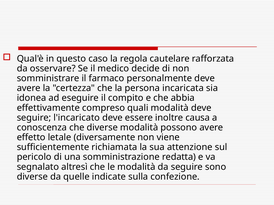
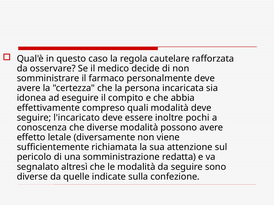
causa: causa -> pochi (198, 118)
